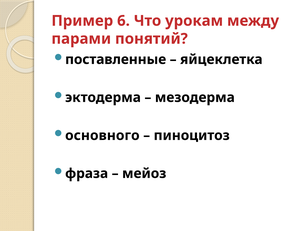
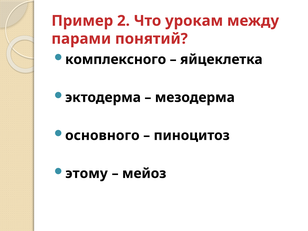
6: 6 -> 2 (123, 21)
поставленные: поставленные -> комплексного (116, 59)
фраза: фраза -> этому (87, 173)
